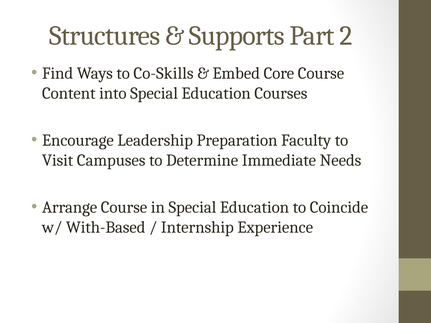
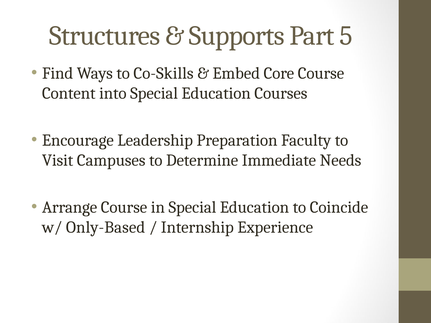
2: 2 -> 5 (346, 36)
With-Based: With-Based -> Only-Based (106, 228)
